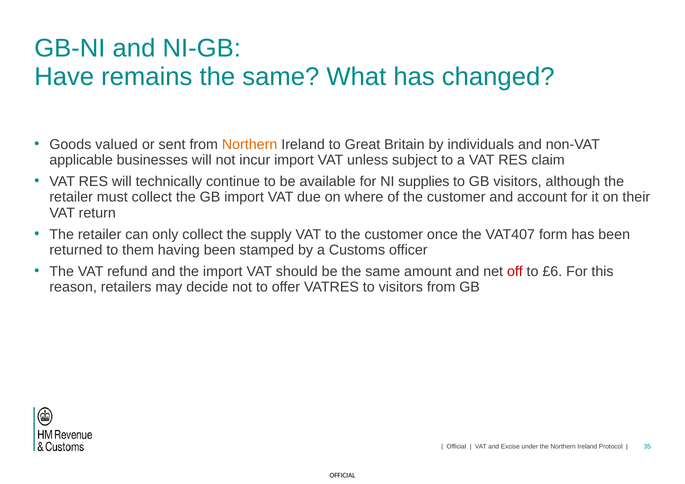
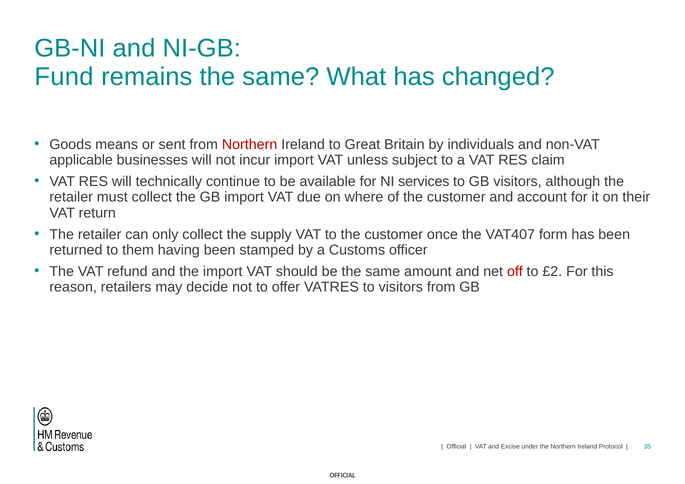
Have: Have -> Fund (64, 77)
valued: valued -> means (117, 145)
Northern colour: orange -> red (250, 145)
supplies: supplies -> services (424, 182)
£6: £6 -> £2 (552, 272)
